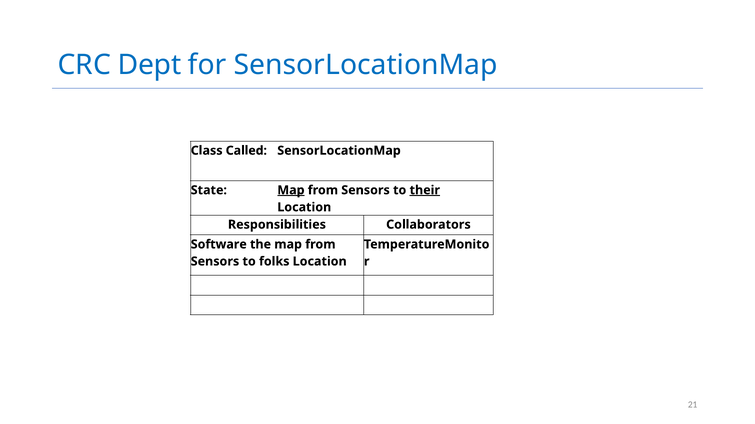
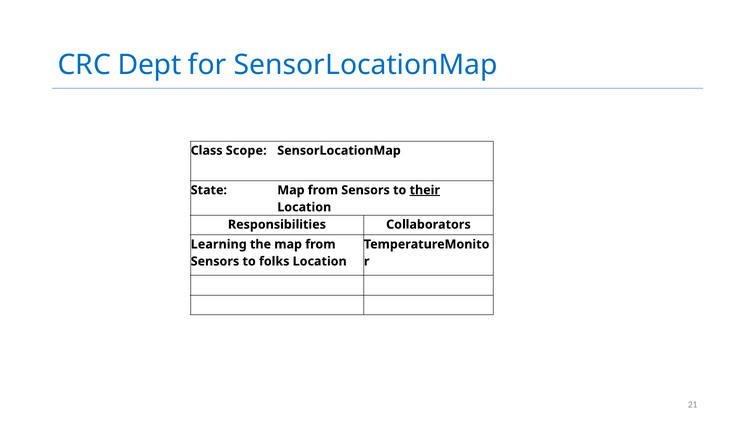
Called: Called -> Scope (246, 151)
Map underline: present -> none (291, 190)
Software: Software -> Learning (219, 245)
